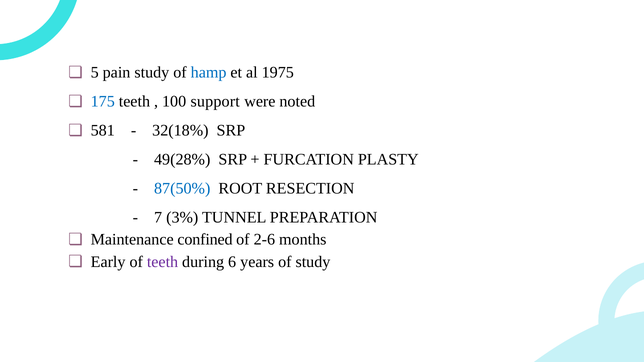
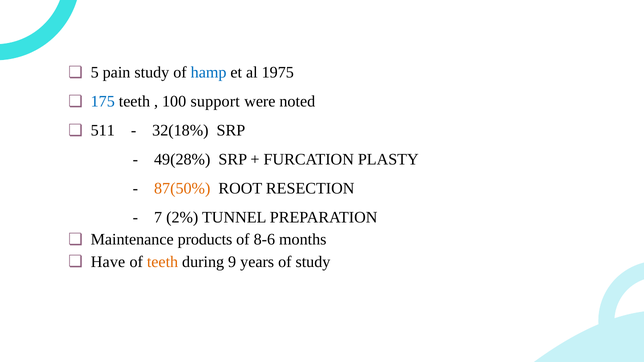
581: 581 -> 511 (103, 131)
87(50% colour: blue -> orange (182, 189)
3%: 3% -> 2% (182, 218)
confined: confined -> products (205, 240)
2-6: 2-6 -> 8-6 (264, 240)
Early: Early -> Have (108, 262)
teeth colour: purple -> orange (163, 262)
6: 6 -> 9 (232, 262)
